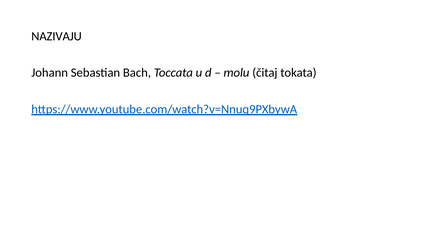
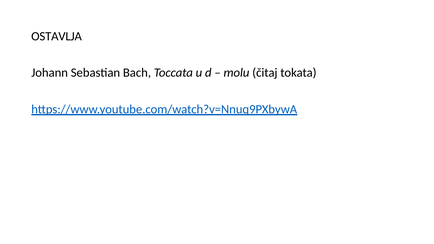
NAZIVAJU: NAZIVAJU -> OSTAVLJA (57, 36)
